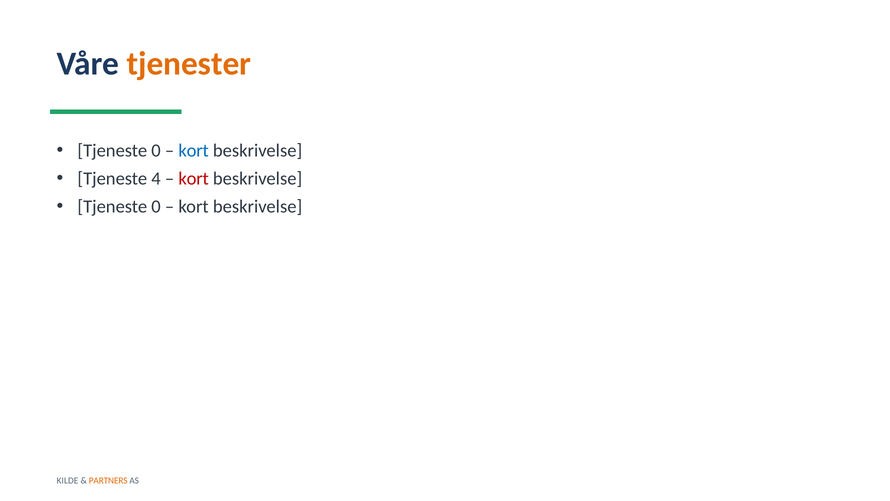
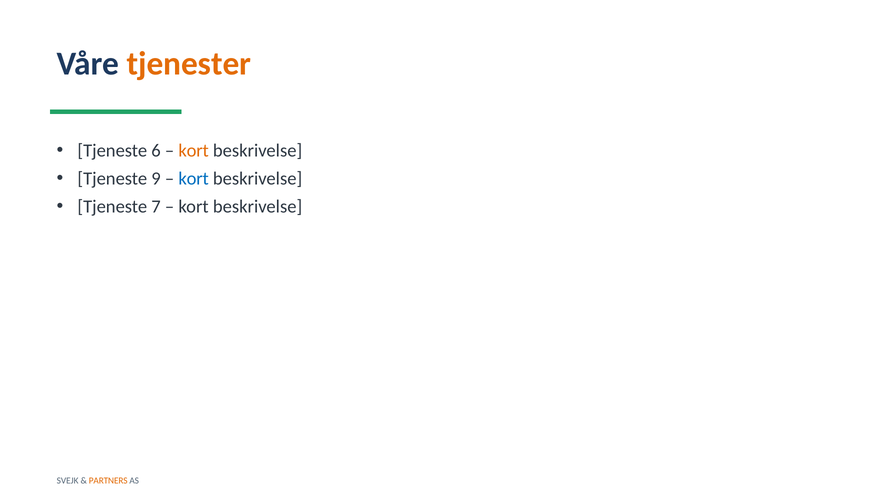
0: 0 -> 6 (156, 151)
kort colour: blue -> orange (194, 151)
4: 4 -> 9 (156, 179)
kort colour: red -> blue (194, 179)
0: 0 -> 7 (156, 206)
KILDE: KILDE -> SVEJK (68, 480)
